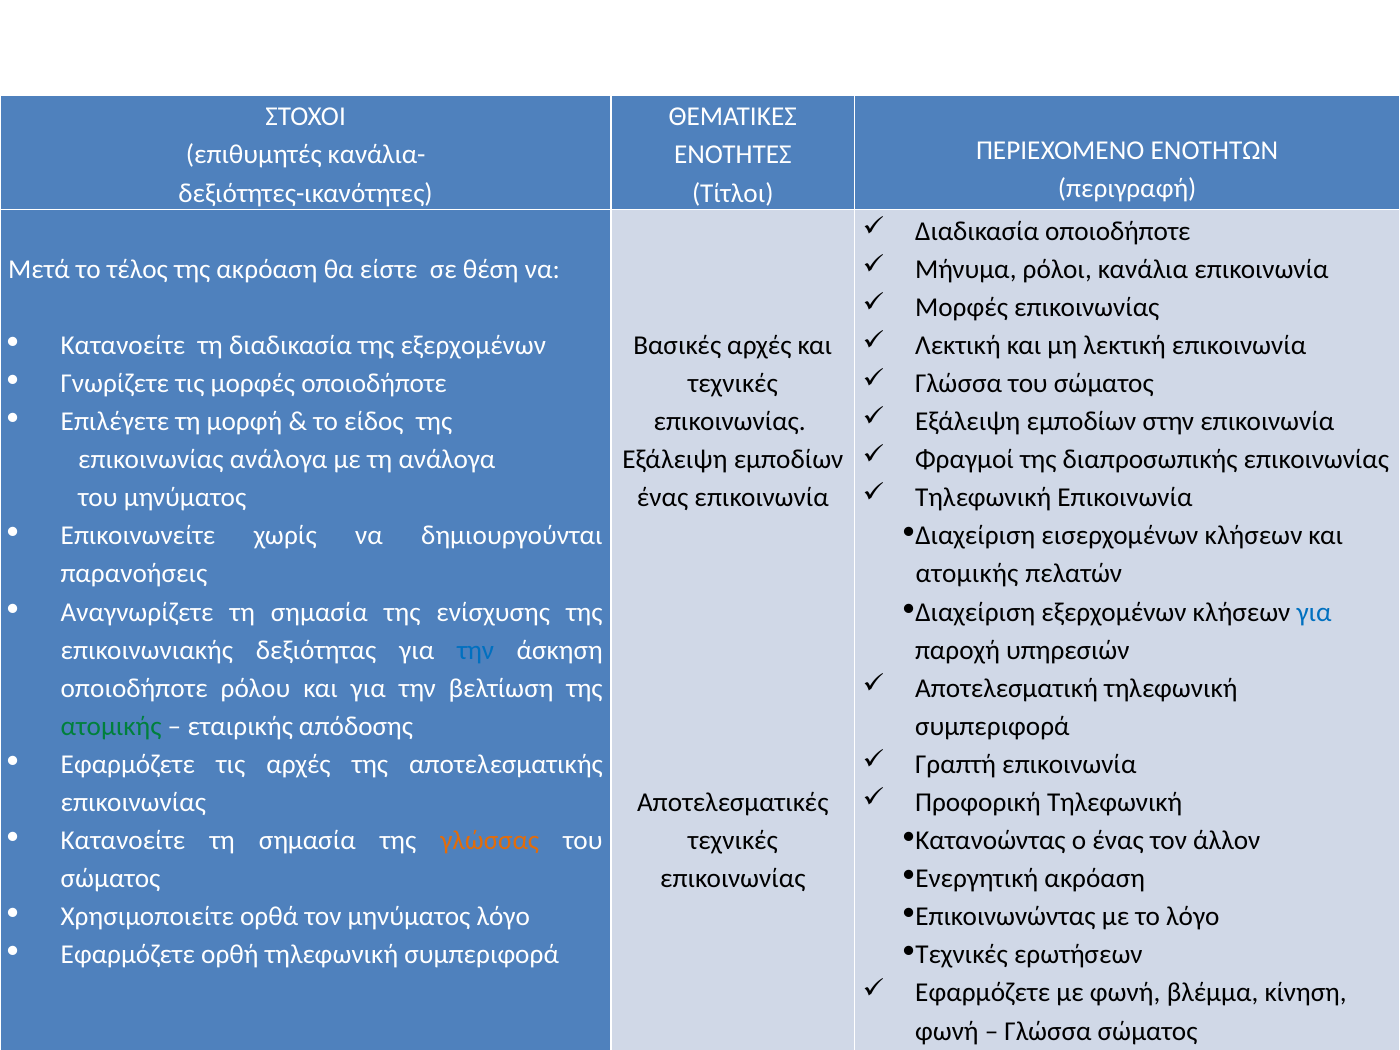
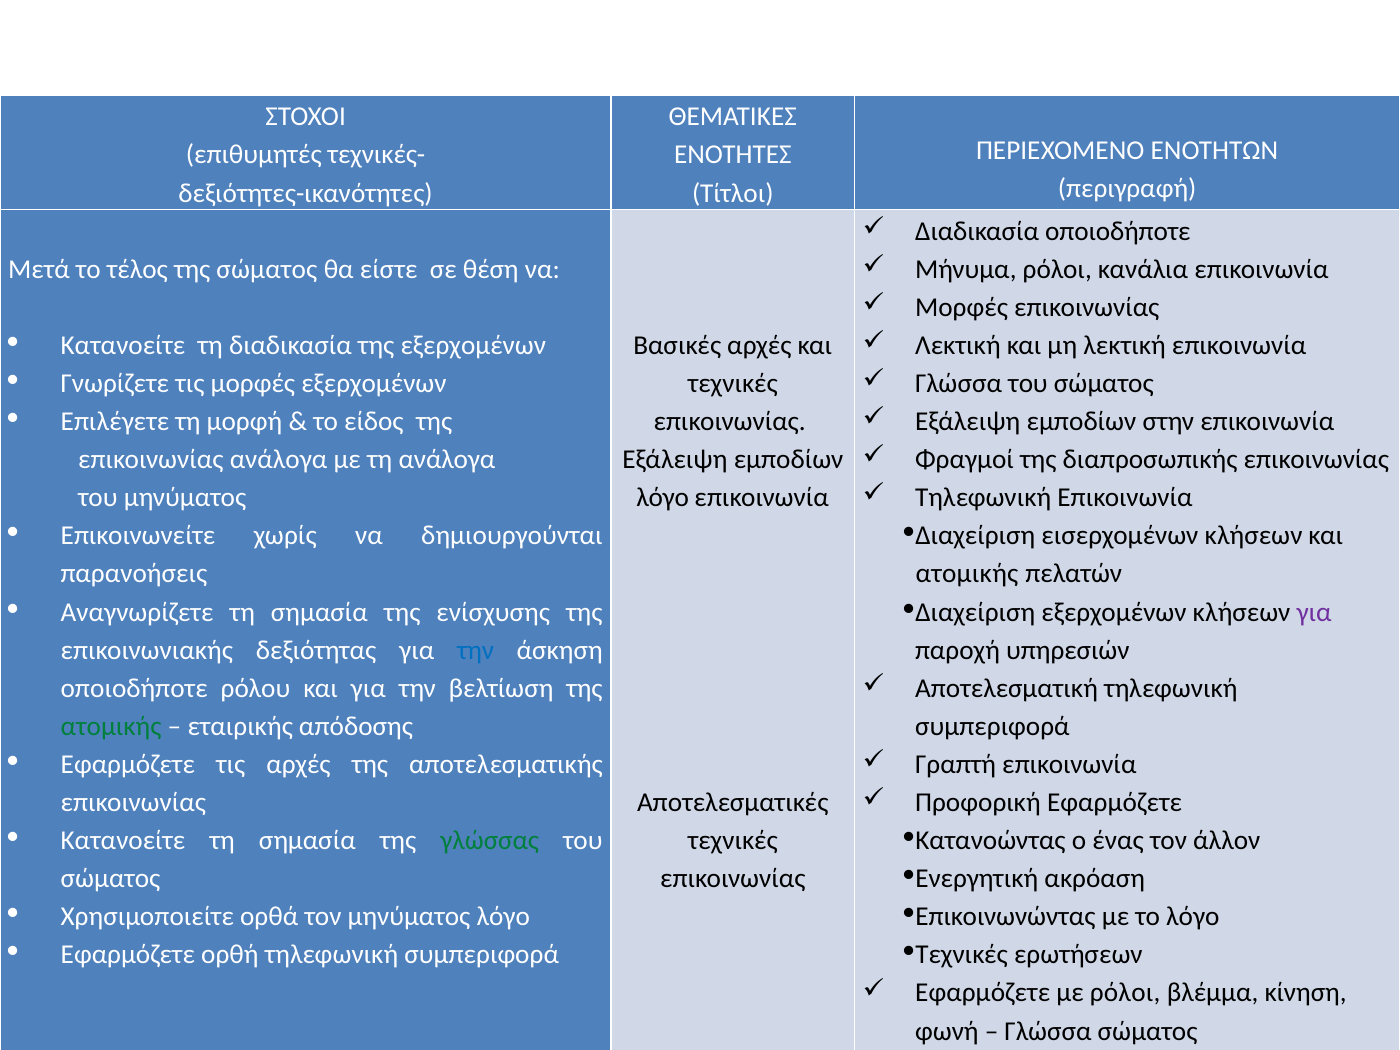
κανάλια-: κανάλια- -> τεχνικές- (376, 155)
της ακρόαση: ακρόαση -> σώματος (267, 269)
μορφές οποιοδήποτε: οποιοδήποτε -> εξερχομένων (374, 384)
ένας: ένας -> λόγο (663, 498)
για colour: blue -> purple (1314, 612)
Προφορική Τηλεφωνική: Τηλεφωνική -> Εφαρμόζετε (1115, 803)
γλώσσας colour: orange -> green (490, 841)
με φωνή: φωνή -> ρόλοι (1125, 993)
